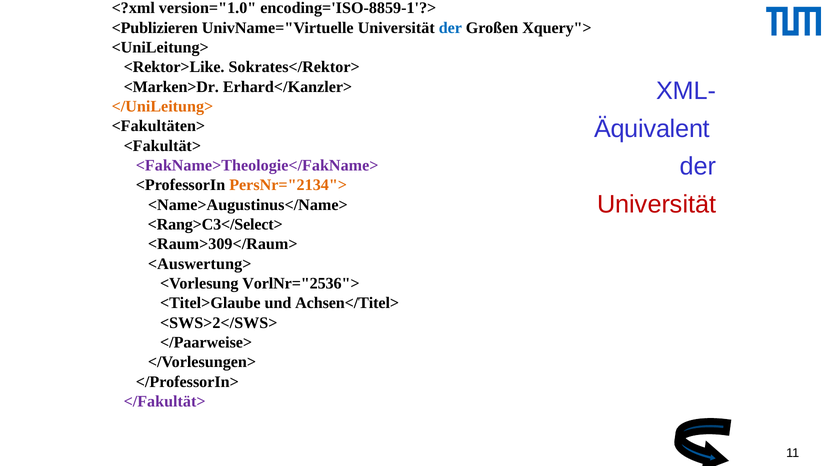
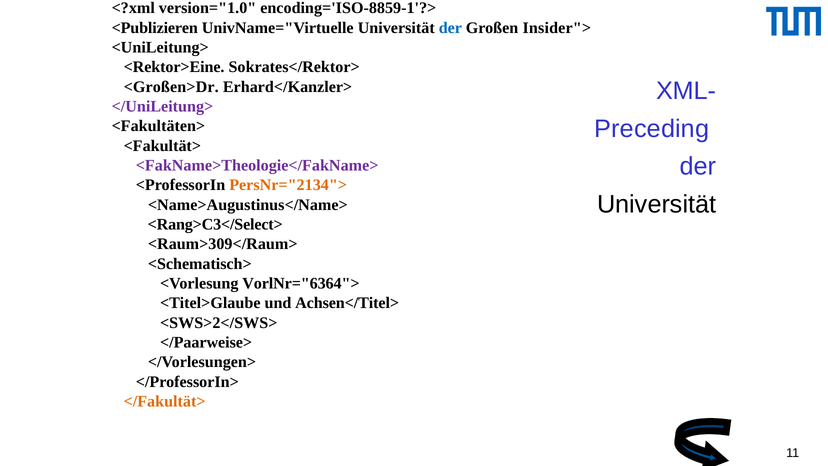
Xquery">: Xquery"> -> Insider"> (557, 28)
<Rektor>Like: <Rektor>Like -> <Rektor>Eine (174, 67)
<Marken>Dr: <Marken>Dr -> <Großen>Dr (171, 87)
</UniLeitung> colour: orange -> purple (162, 106)
Äquivalent: Äquivalent -> Preceding (652, 129)
Universität colour: red -> black (657, 204)
<Auswertung>: <Auswertung> -> <Schematisch> (200, 264)
VorlNr="2536">: VorlNr="2536"> -> VorlNr="6364"> (301, 283)
</Fakultät> colour: purple -> orange (165, 401)
